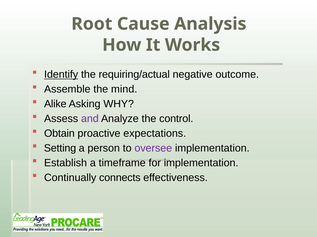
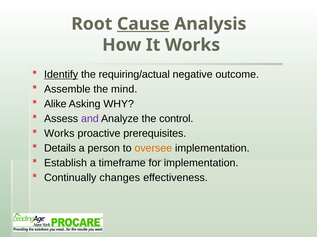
Cause underline: none -> present (143, 24)
Obtain: Obtain -> Works (59, 134)
expectations: expectations -> prerequisites (155, 134)
Setting: Setting -> Details (60, 149)
oversee colour: purple -> orange (153, 149)
connects: connects -> changes (120, 178)
